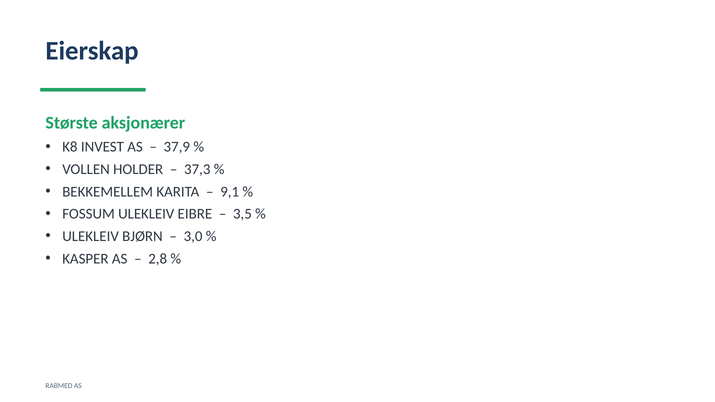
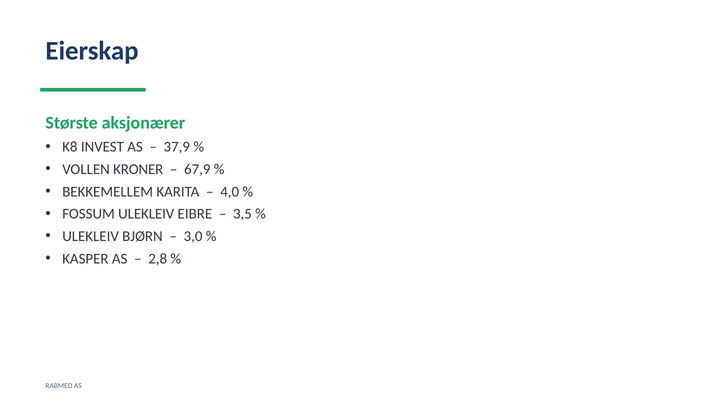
HOLDER: HOLDER -> KRONER (138, 169)
37,3: 37,3 -> 67,9 (197, 169)
9,1: 9,1 -> 4,0 (230, 192)
